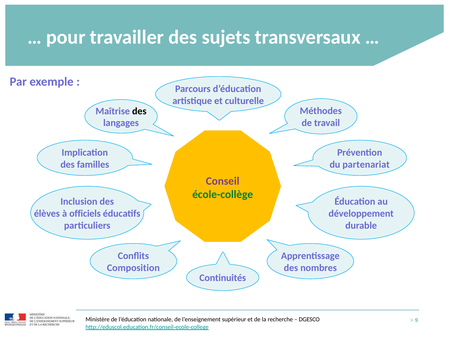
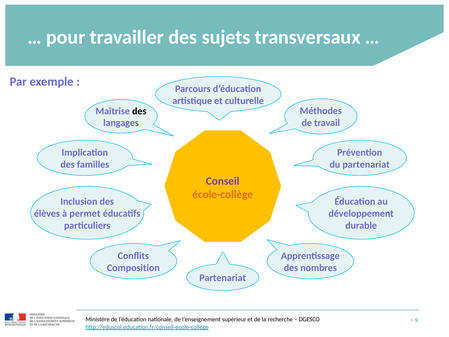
école-collège colour: green -> orange (223, 194)
officiels: officiels -> permet (85, 213)
Continuités: Continuités -> Partenariat (223, 278)
